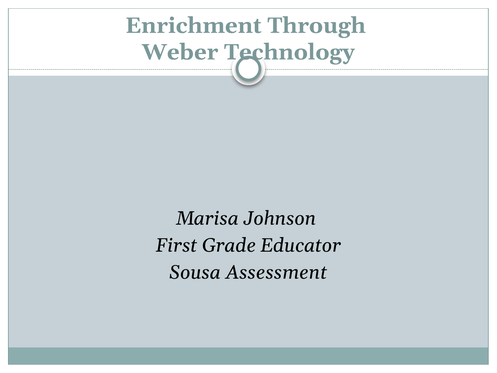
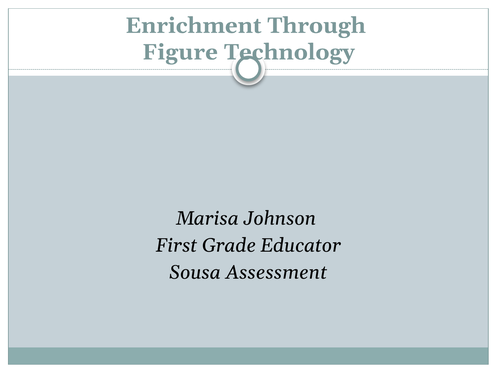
Weber: Weber -> Figure (180, 52)
